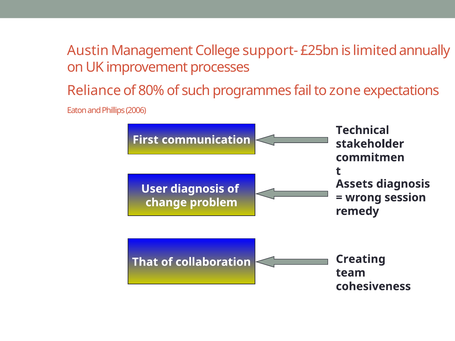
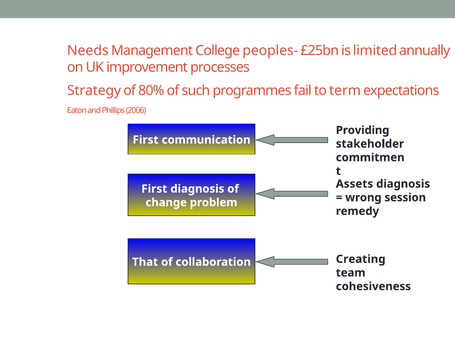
Austin: Austin -> Needs (88, 51)
support-: support- -> peoples- (270, 51)
Reliance: Reliance -> Strategy (94, 91)
zone: zone -> term (345, 91)
Technical: Technical -> Providing (363, 130)
User: User -> First (154, 189)
